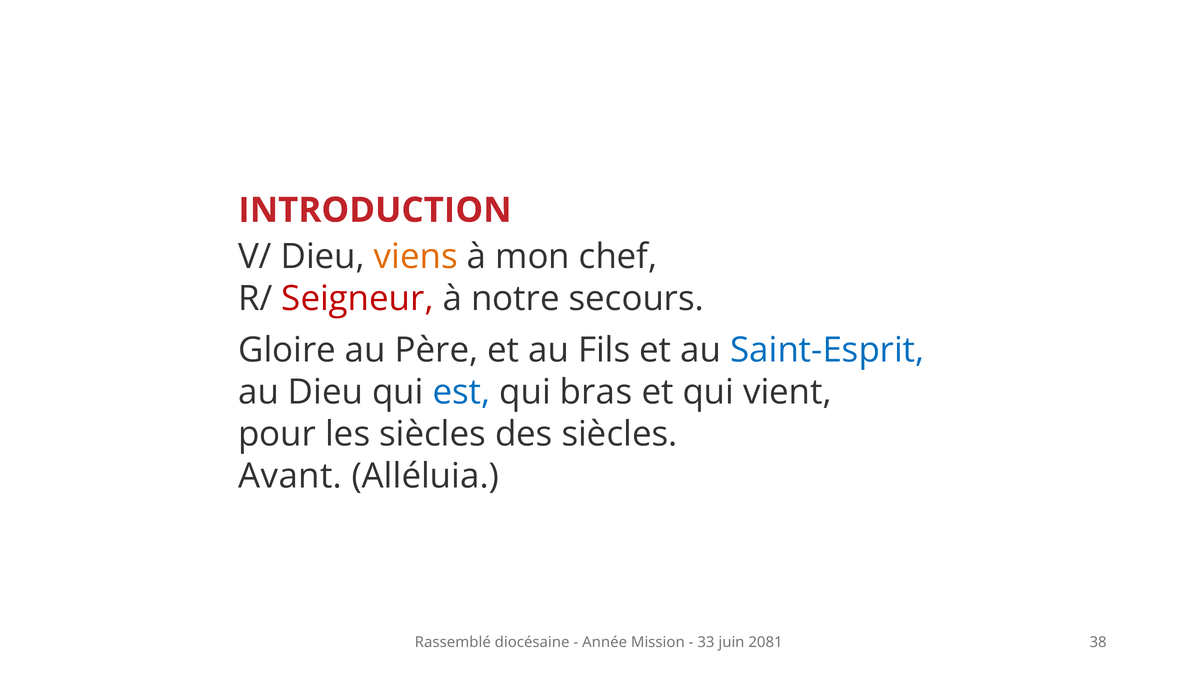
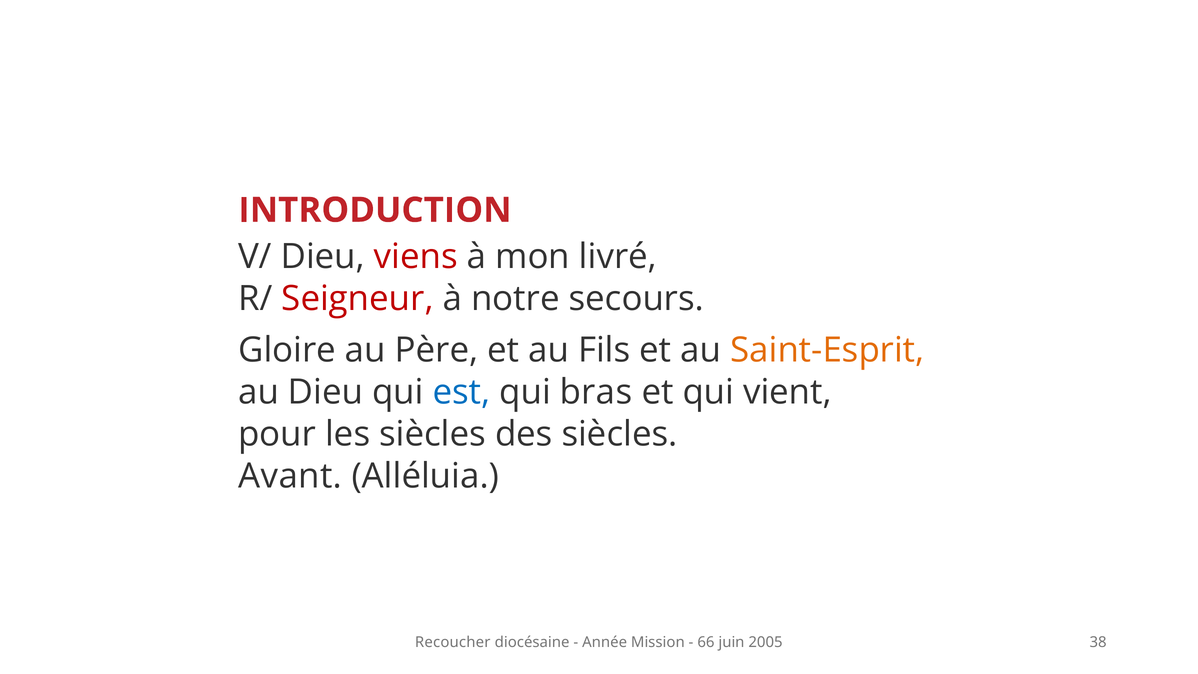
viens colour: orange -> red (416, 257)
chef: chef -> livré (618, 257)
Saint-Esprit colour: blue -> orange (827, 350)
Rassemblé: Rassemblé -> Recoucher (453, 642)
33: 33 -> 66 (706, 642)
2081: 2081 -> 2005 (766, 642)
